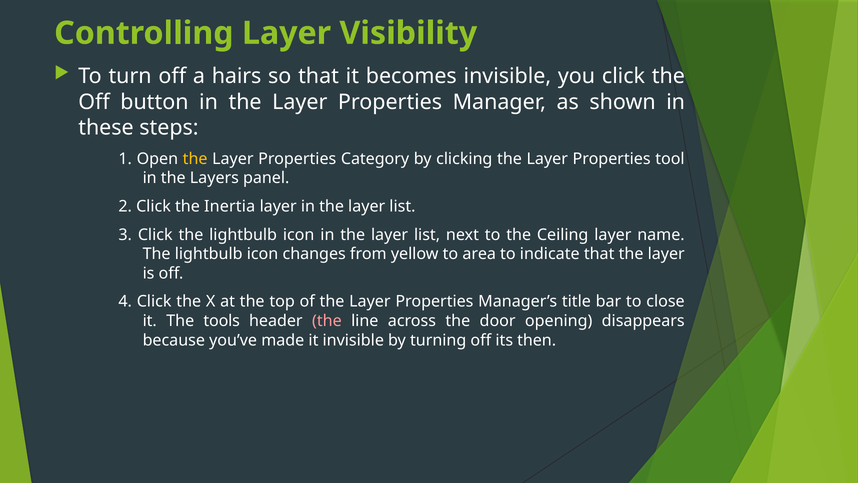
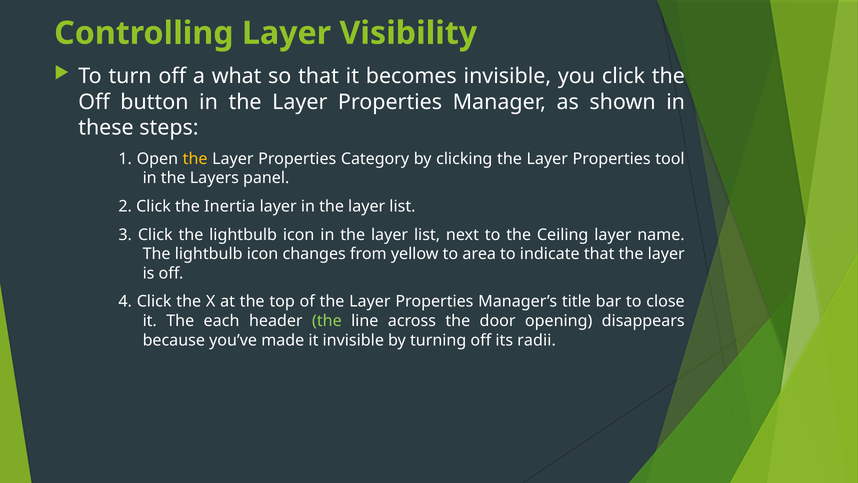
hairs: hairs -> what (237, 76)
tools: tools -> each (222, 321)
the colour: pink -> light green (327, 321)
then: then -> radii (537, 340)
